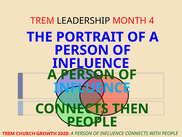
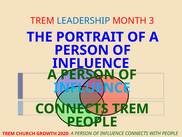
LEADERSHIP colour: black -> blue (83, 21)
4: 4 -> 3 (152, 21)
CONNECTS THEN: THEN -> TREM (130, 108)
